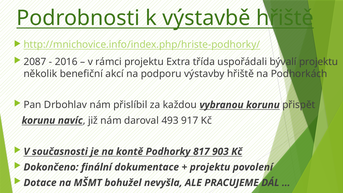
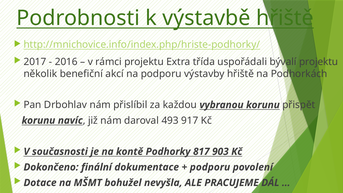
2087: 2087 -> 2017 (35, 62)
projektu: projektu -> podporu (210, 167)
